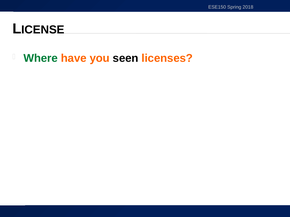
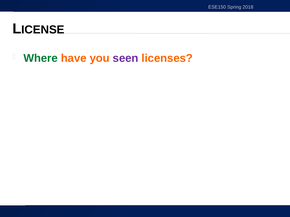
seen colour: black -> purple (126, 58)
